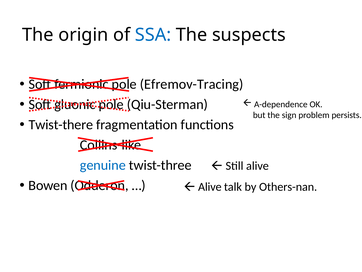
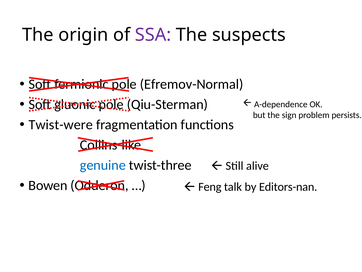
SSA colour: blue -> purple (153, 35)
Efremov-Tracing: Efremov-Tracing -> Efremov-Normal (192, 84)
Twist-there: Twist-there -> Twist-were (61, 125)
Alive: Alive -> Feng (210, 186)
Others-nan: Others-nan -> Editors-nan (288, 186)
